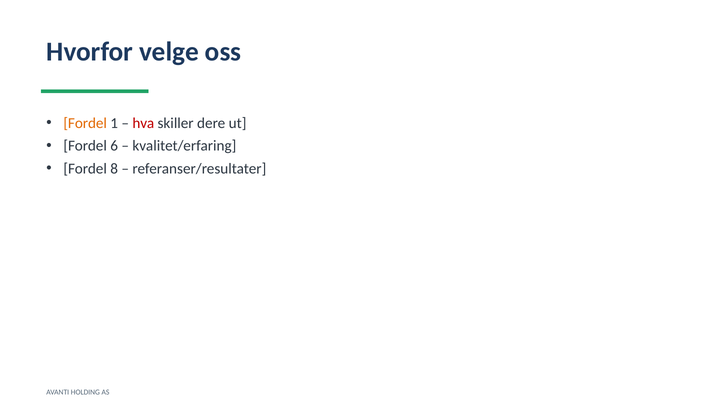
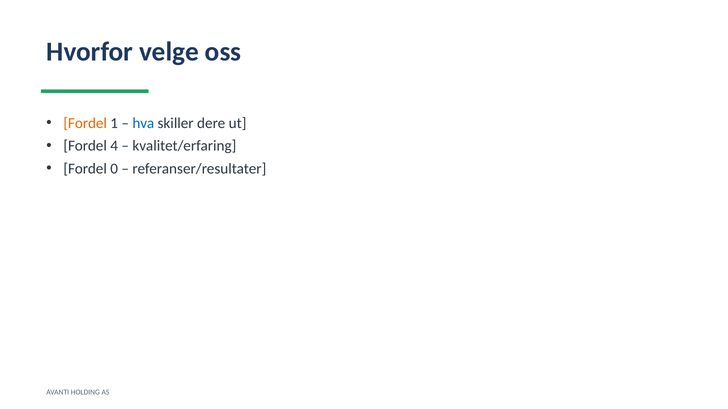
hva colour: red -> blue (143, 123)
6: 6 -> 4 (114, 146)
8: 8 -> 0 (114, 169)
